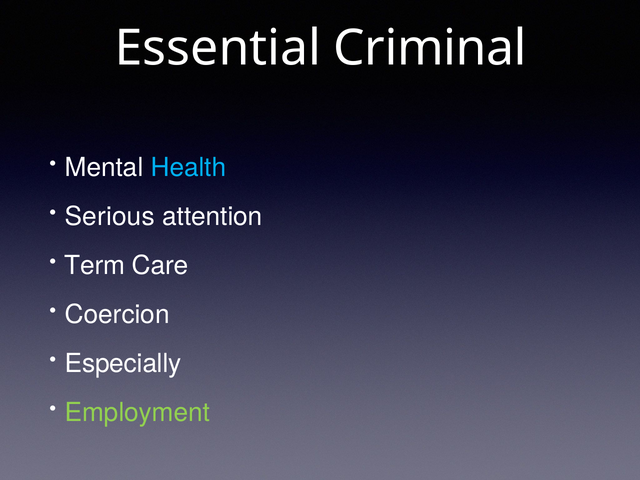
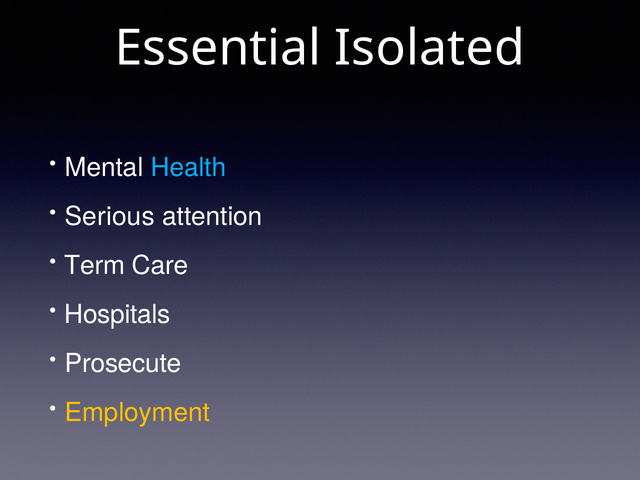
Criminal: Criminal -> Isolated (430, 48)
Coercion: Coercion -> Hospitals (117, 315)
Especially: Especially -> Prosecute (123, 364)
Employment colour: light green -> yellow (137, 413)
